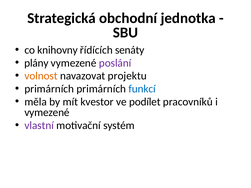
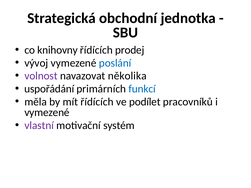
senáty: senáty -> prodej (130, 50)
plány: plány -> vývoj (36, 63)
poslání colour: purple -> blue (115, 63)
volnost colour: orange -> purple (41, 76)
projektu: projektu -> několika (127, 76)
primárních: primárních -> uspořádání (49, 89)
mít kvestor: kvestor -> řídících (97, 102)
